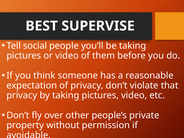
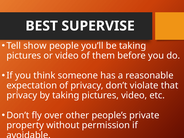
social: social -> show (35, 46)
